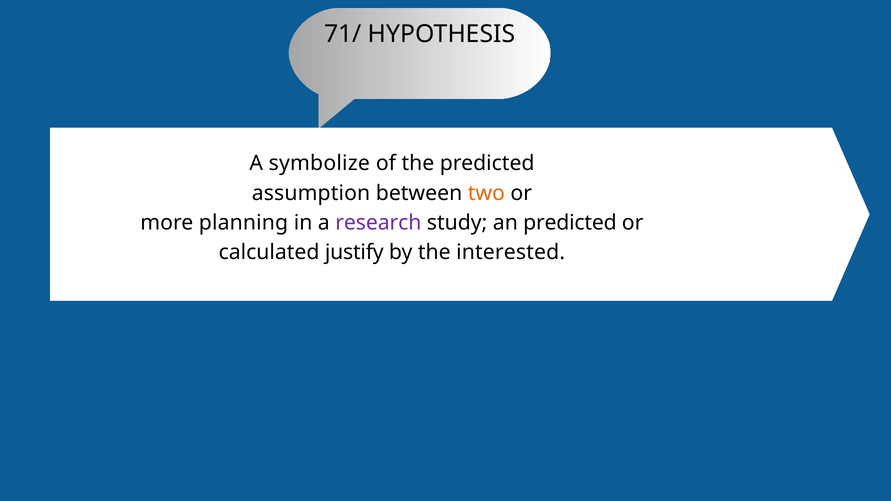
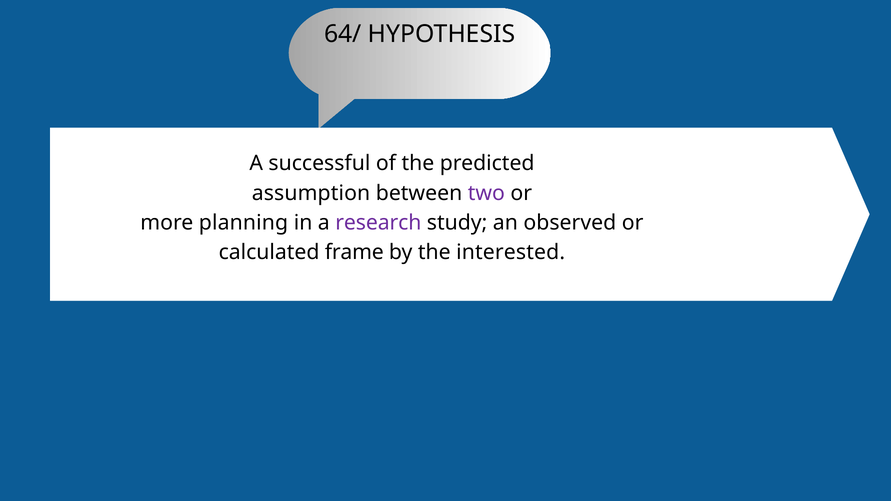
71/: 71/ -> 64/ (343, 34)
symbolize: symbolize -> successful (319, 163)
two colour: orange -> purple (486, 193)
an predicted: predicted -> observed (570, 223)
justify: justify -> frame (354, 253)
